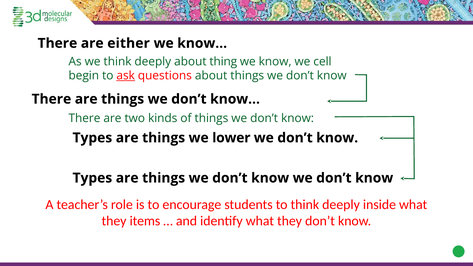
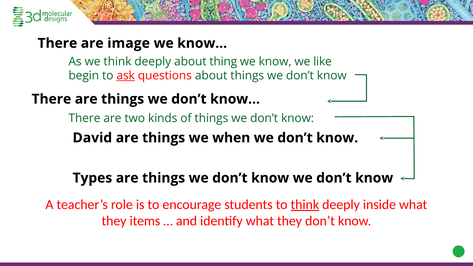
either: either -> image (129, 43)
cell: cell -> like (323, 61)
Types: Types -> David (92, 138)
lower: lower -> when (231, 138)
think underline: none -> present (305, 205)
